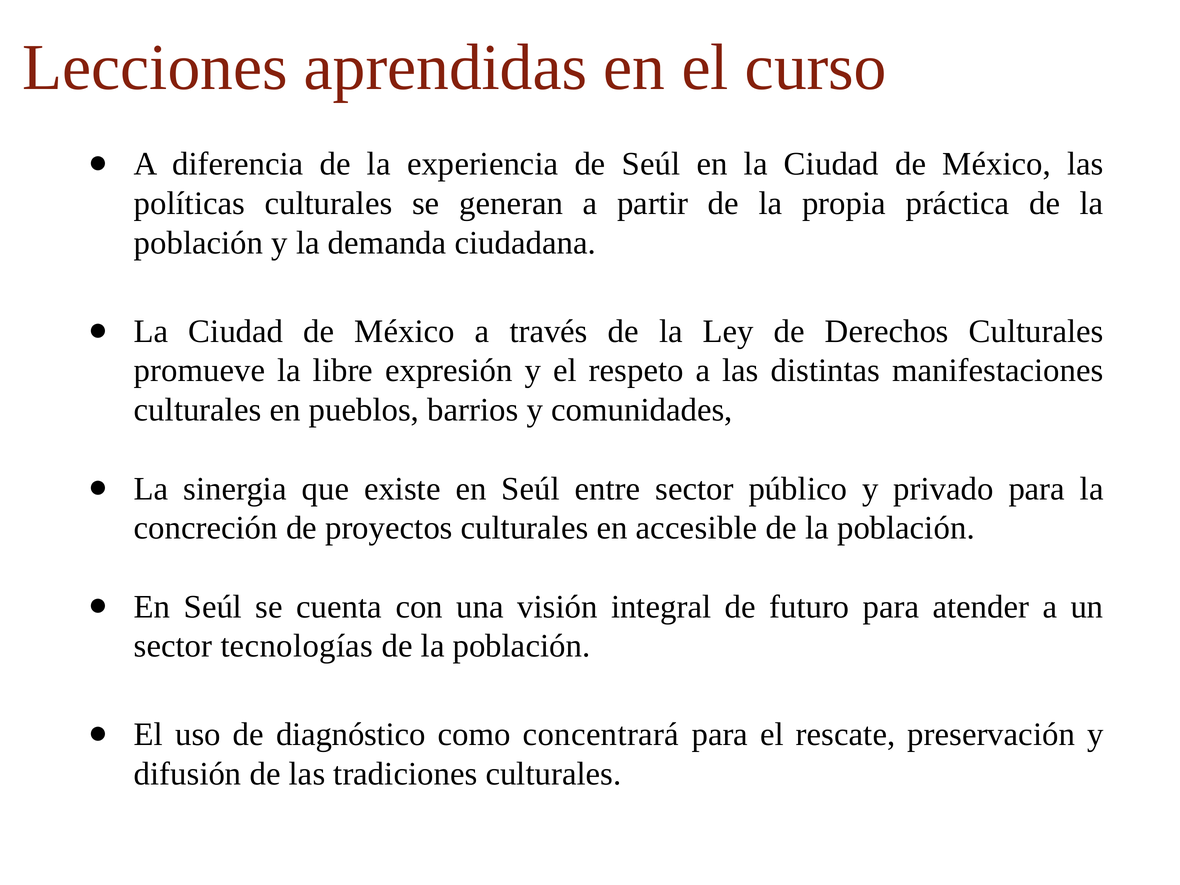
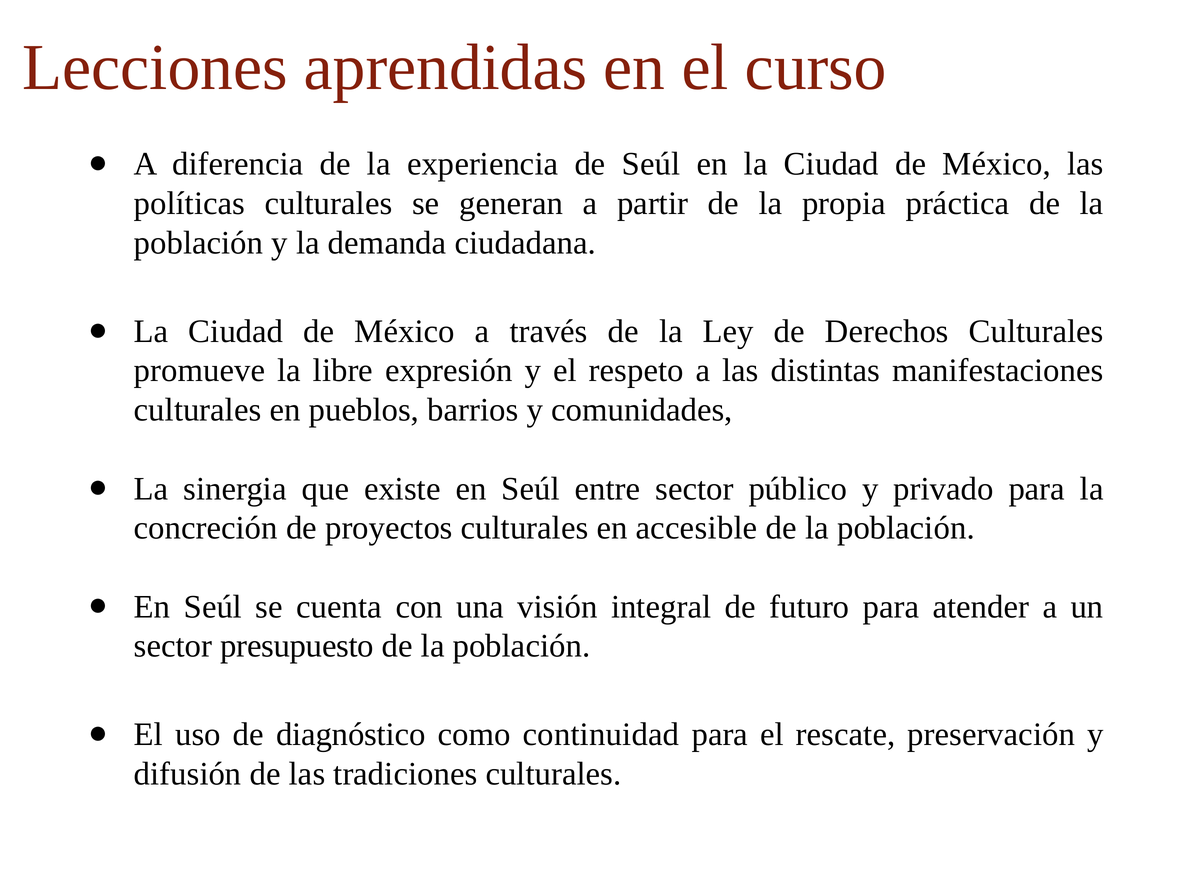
tecnologías: tecnologías -> presupuesto (297, 646)
concentrará: concentrará -> continuidad (601, 735)
